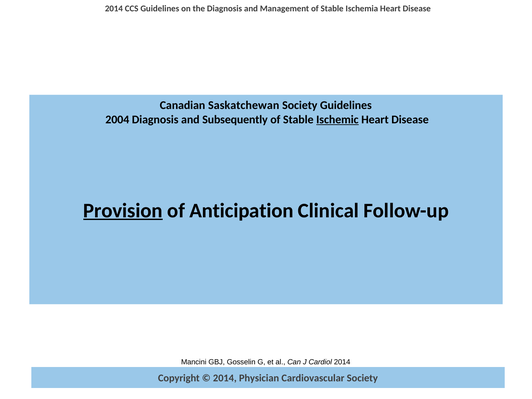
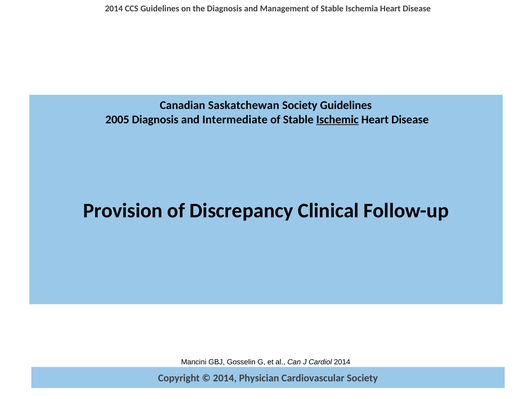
2004: 2004 -> 2005 (117, 120)
Subsequently: Subsequently -> Intermediate (235, 120)
Provision underline: present -> none (123, 211)
Anticipation: Anticipation -> Discrepancy (241, 211)
